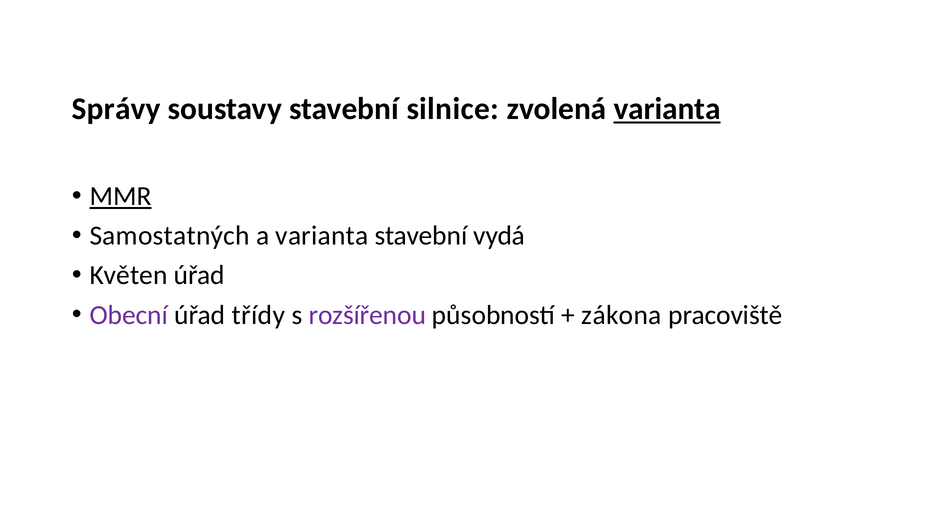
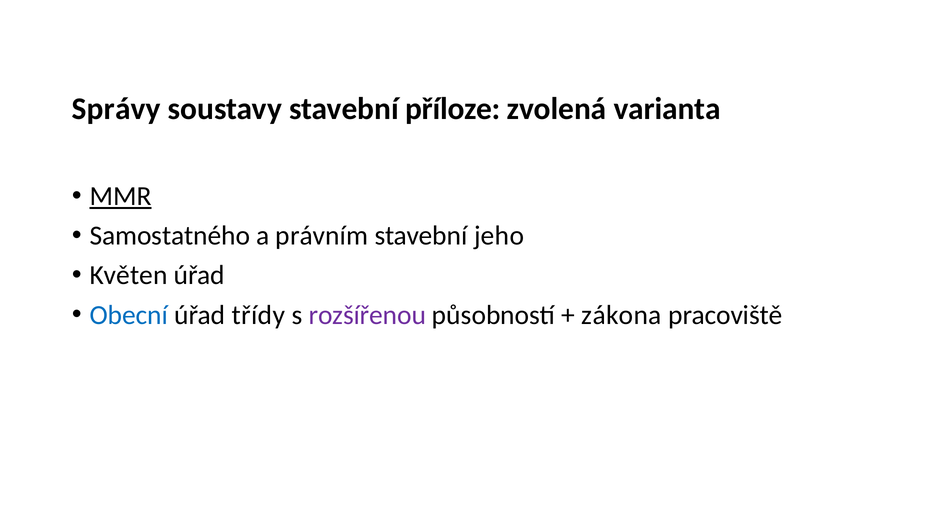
silnice: silnice -> příloze (453, 109)
varianta underline: present -> none (667, 109)
Samostatných: Samostatných -> Samostatného (170, 236)
a varianta: varianta -> právním (322, 236)
vydá: vydá -> jeho (499, 236)
Obecní colour: purple -> blue (129, 315)
